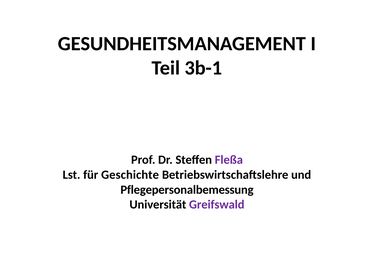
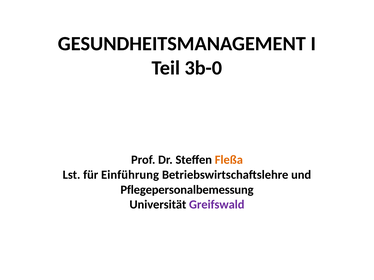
3b-1: 3b-1 -> 3b-0 (203, 68)
Fleßa colour: purple -> orange (229, 160)
Geschichte: Geschichte -> Einführung (130, 175)
